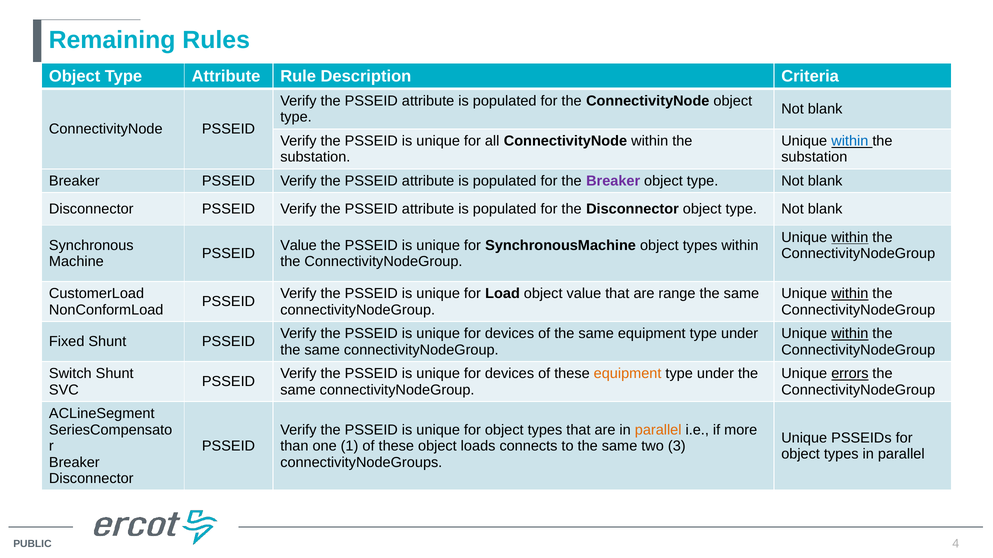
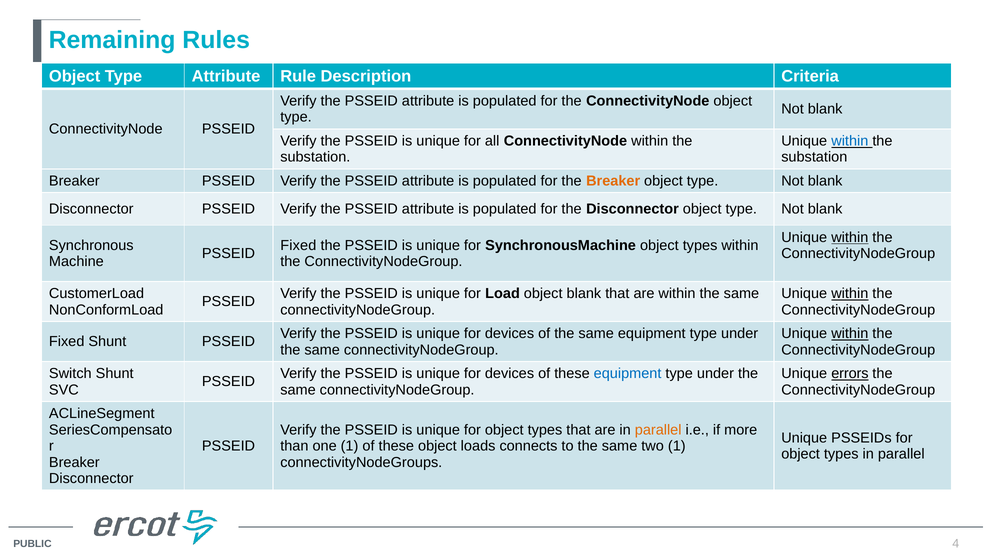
Breaker colour: purple -> orange (613, 181)
Value: Value -> Fixed (298, 246)
object value: value -> blank (584, 294)
are range: range -> within (677, 294)
equipment colour: orange -> blue (628, 374)
two 3: 3 -> 1 (677, 446)
